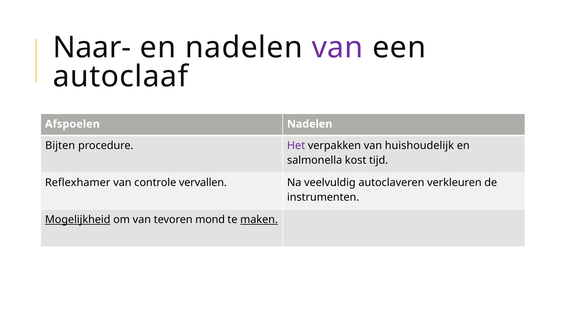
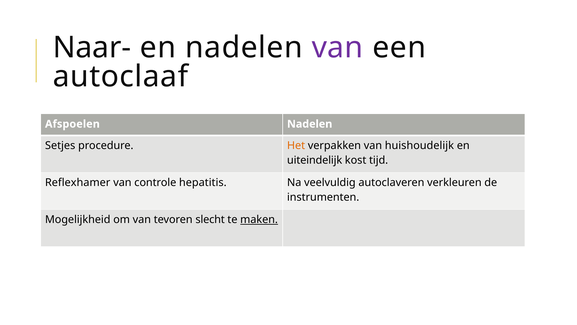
Bijten: Bijten -> Setjes (60, 145)
Het colour: purple -> orange (296, 145)
salmonella: salmonella -> uiteindelijk (315, 160)
vervallen: vervallen -> hepatitis (203, 182)
Mogelijkheid underline: present -> none (78, 219)
mond: mond -> slecht (210, 219)
